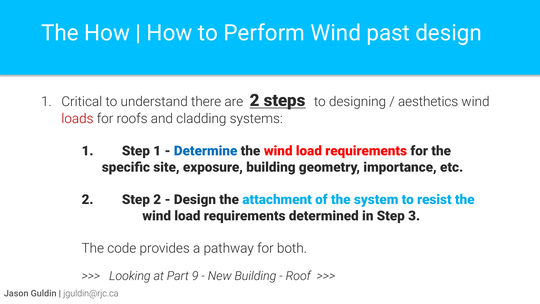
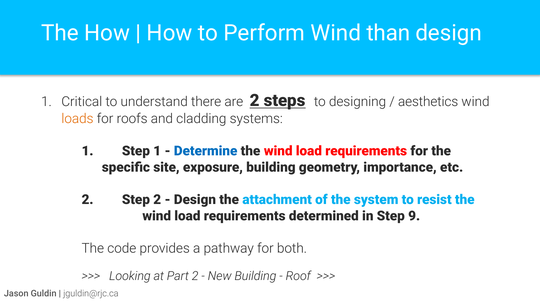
past: past -> than (388, 33)
loads colour: red -> orange (77, 119)
3: 3 -> 9 (414, 216)
Part 9: 9 -> 2 (195, 276)
